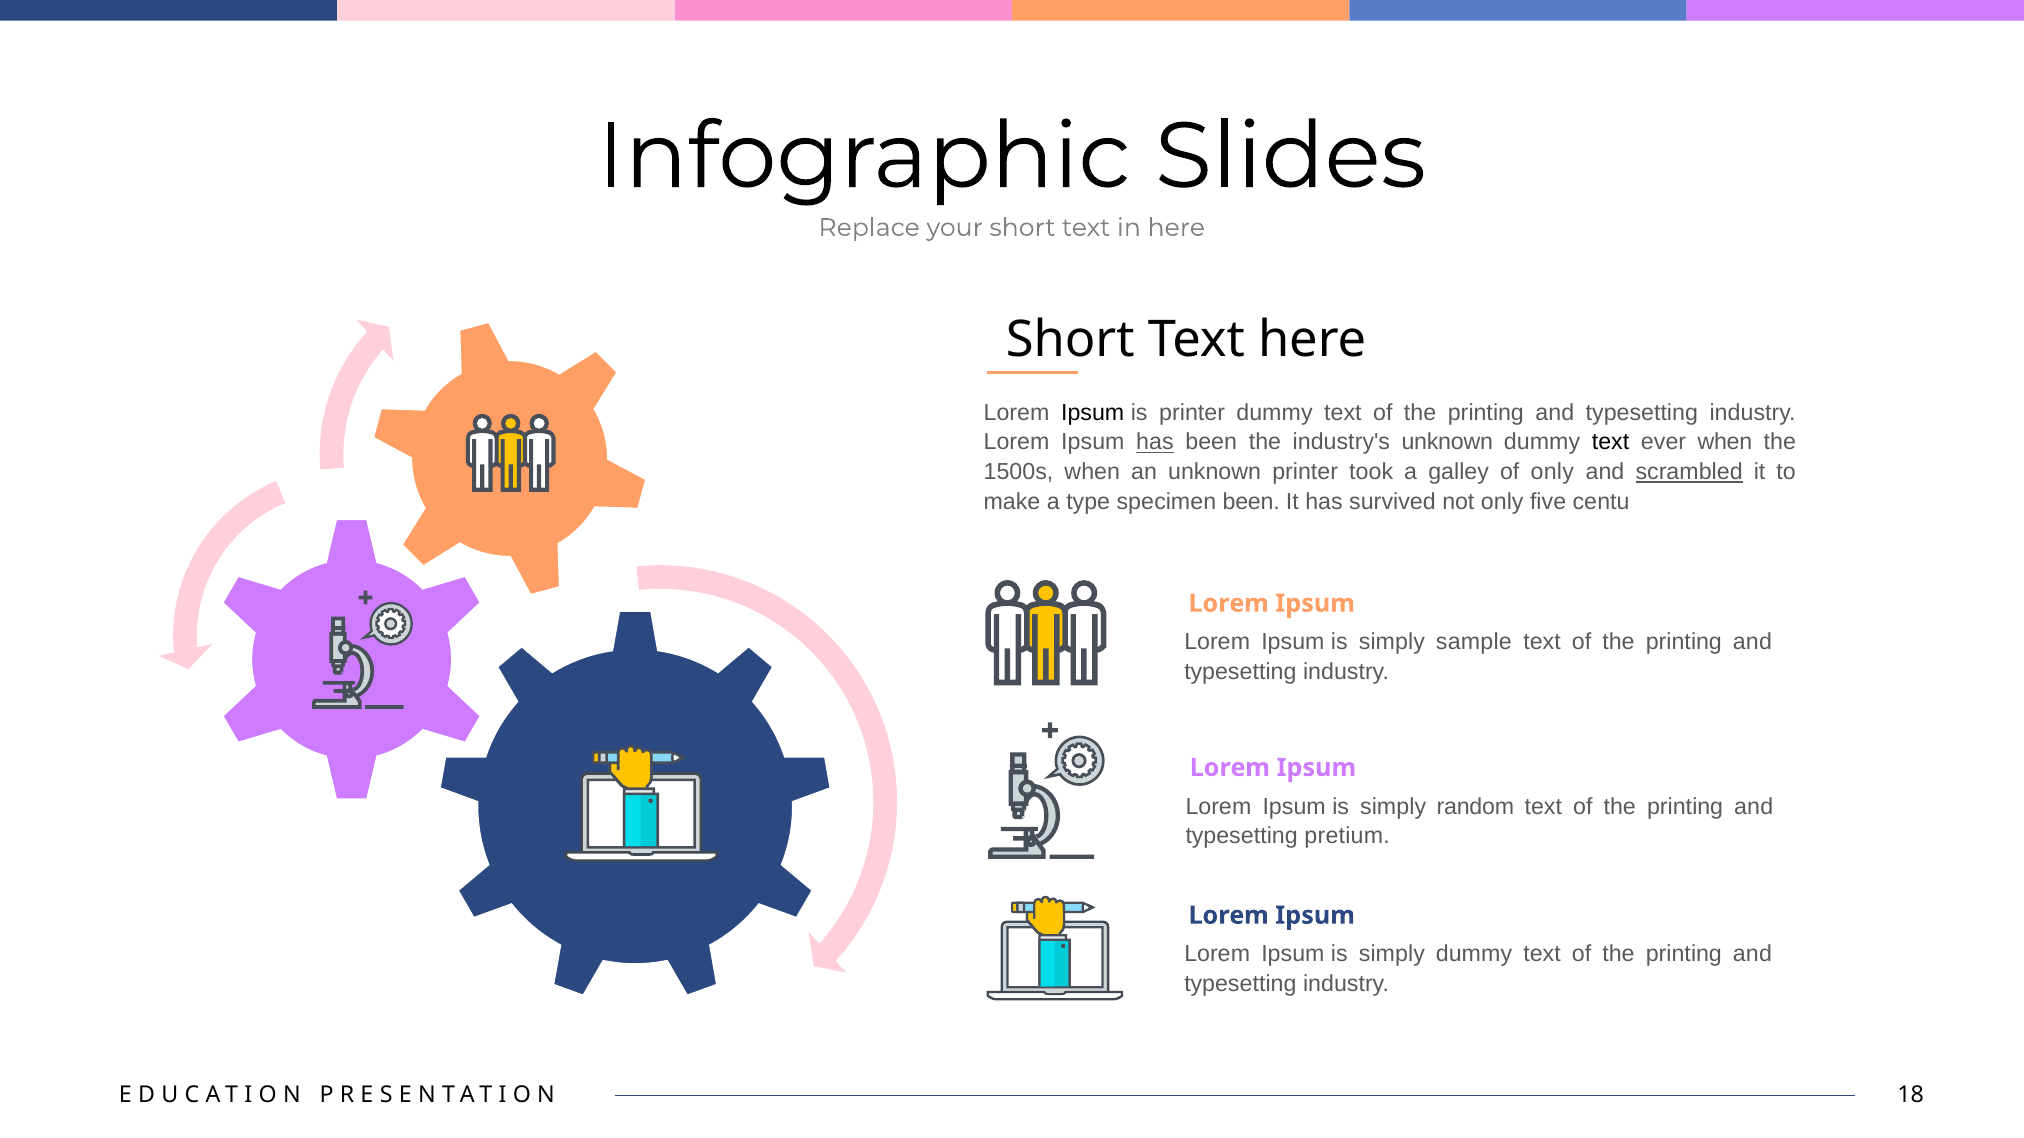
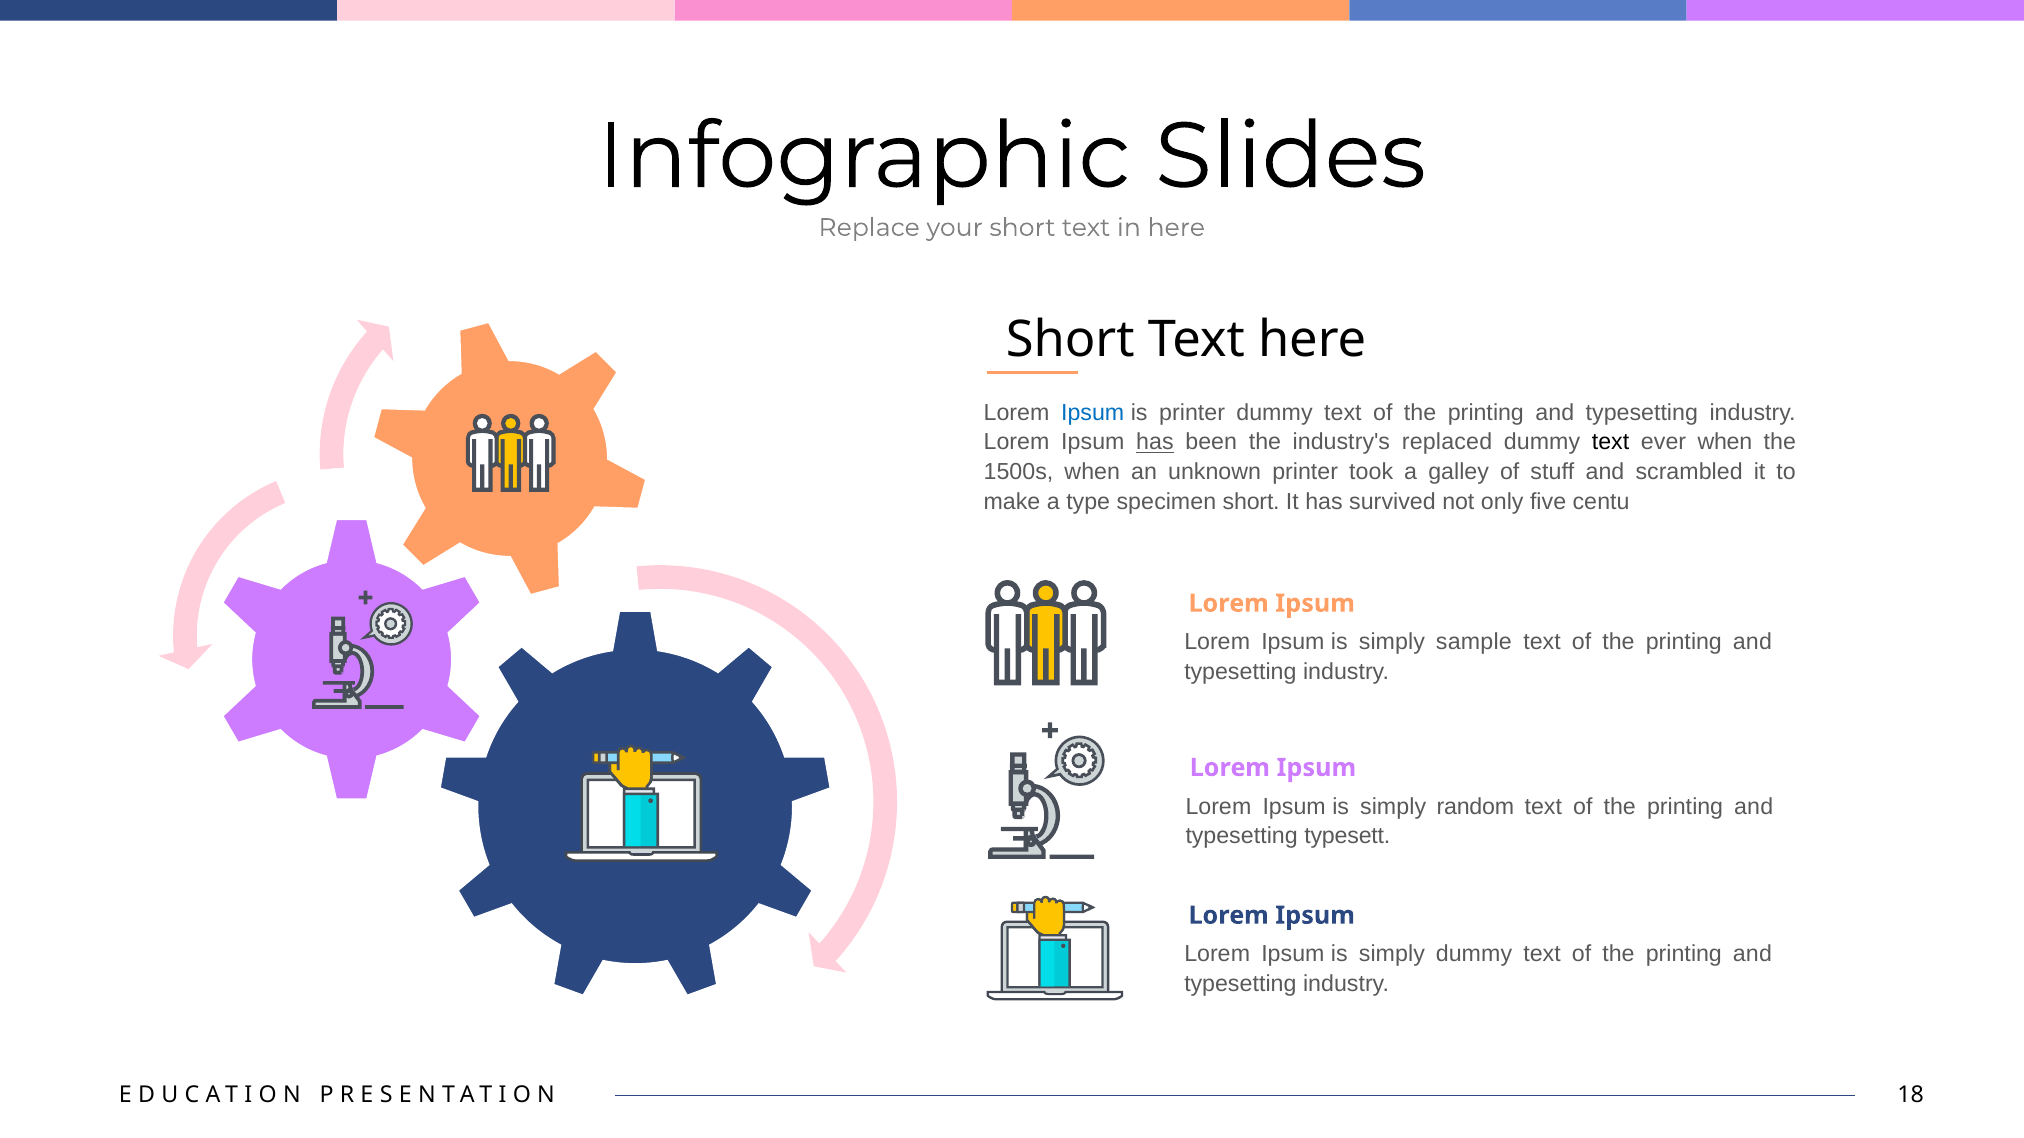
Ipsum colour: black -> blue (1093, 413)
industry's unknown: unknown -> replaced (1447, 442)
of only: only -> stuff (1552, 472)
scrambled underline: present -> none (1689, 472)
specimen been: been -> short (1251, 502)
pretium: pretium -> typesett (1347, 837)
